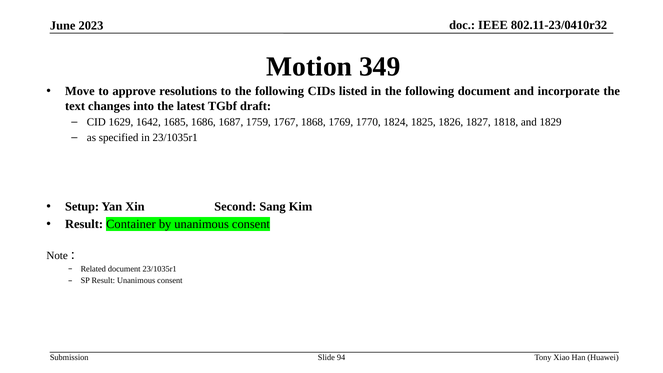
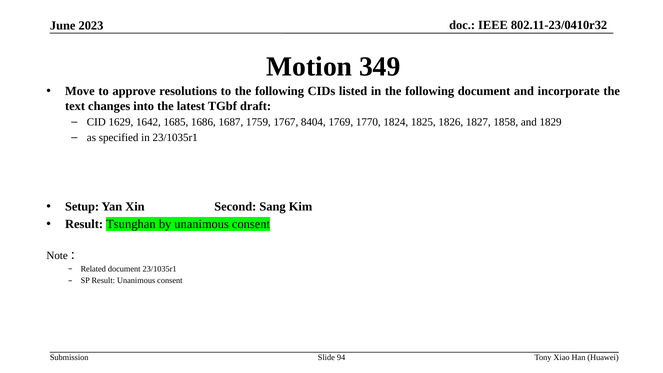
1868: 1868 -> 8404 (313, 122)
1818: 1818 -> 1858 (506, 122)
Container: Container -> Tsunghan (131, 224)
